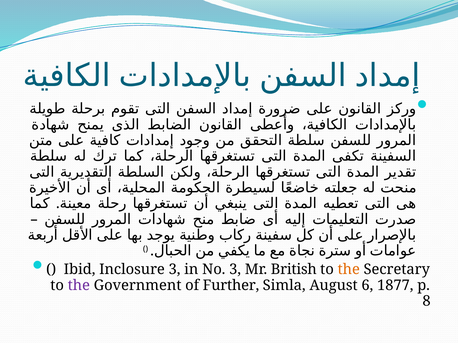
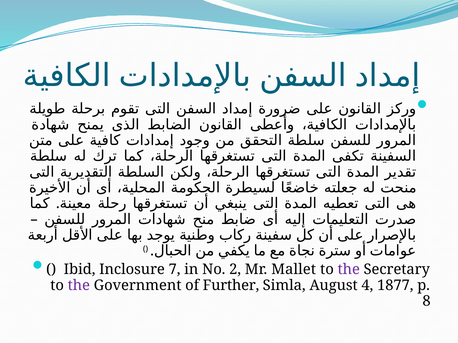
Inclosure 3: 3 -> 7 (175, 270)
No 3: 3 -> 2 (235, 270)
British: British -> Mallet (294, 270)
the colour: orange -> purple (349, 270)
6: 6 -> 4 (367, 286)
